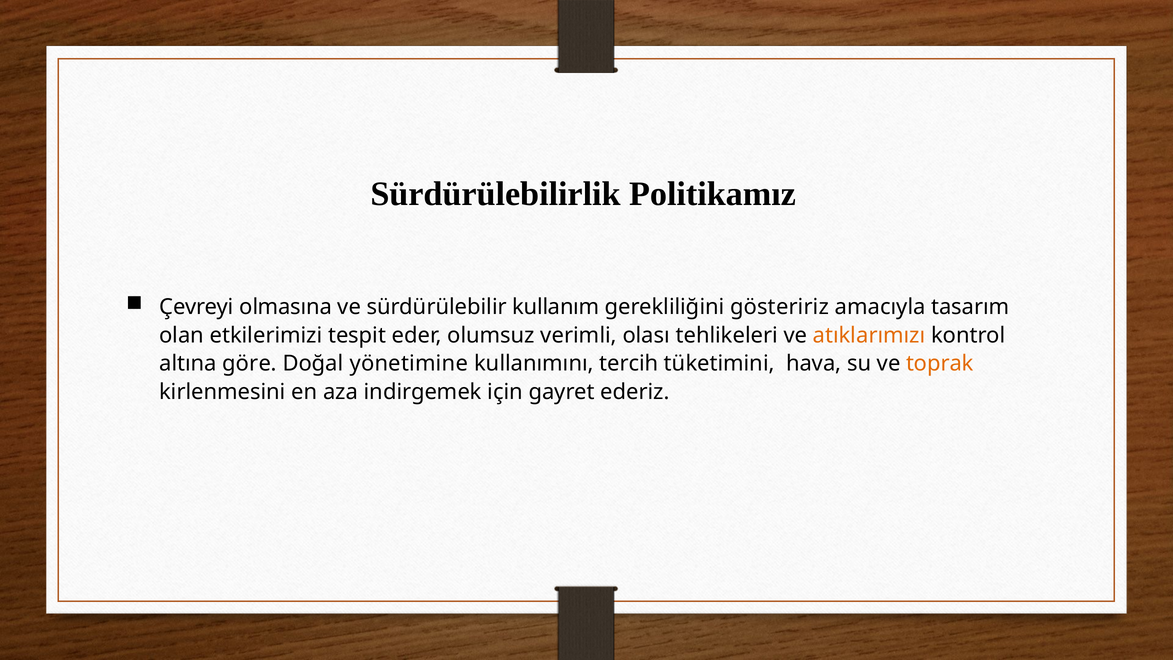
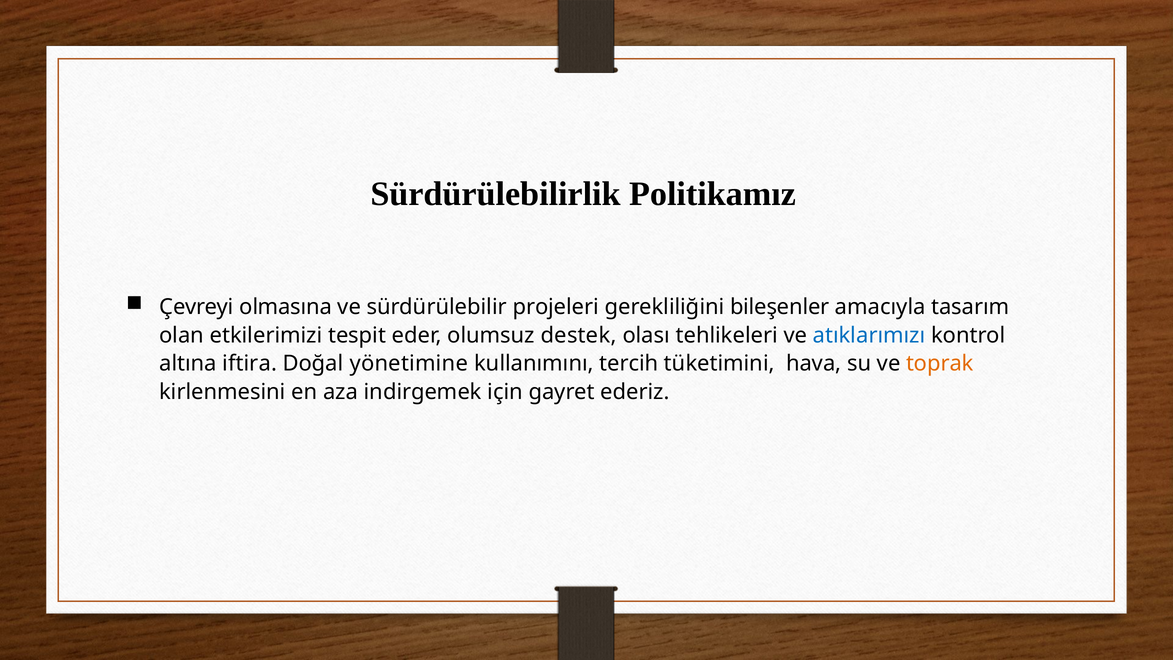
kullanım: kullanım -> projeleri (556, 307)
gösteririz: gösteririz -> bileşenler (780, 307)
verimli: verimli -> destek (579, 335)
atıklarımızı colour: orange -> blue (869, 335)
göre: göre -> iftira (250, 364)
